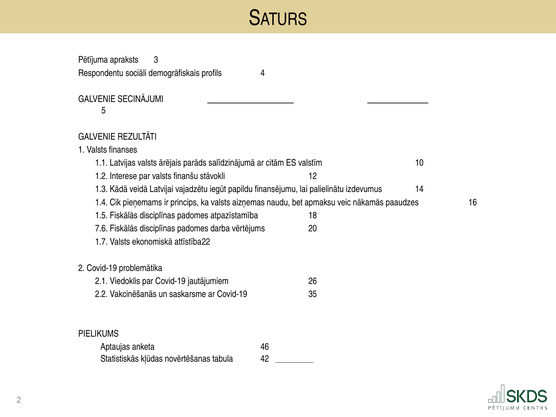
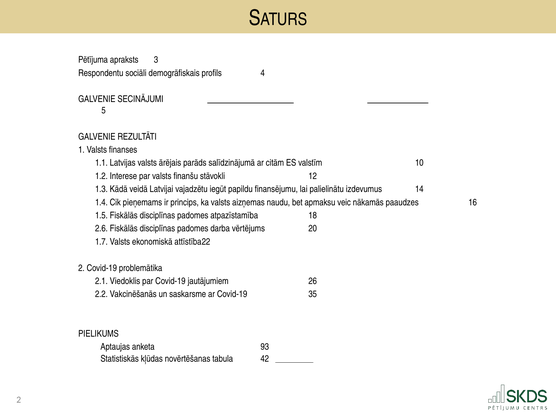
7.6: 7.6 -> 2.6 (101, 229)
46: 46 -> 93 (265, 347)
